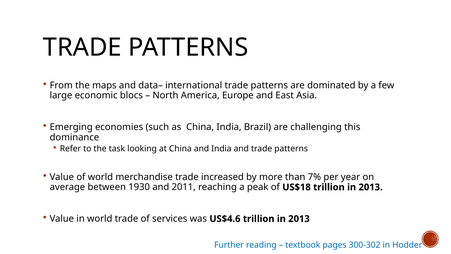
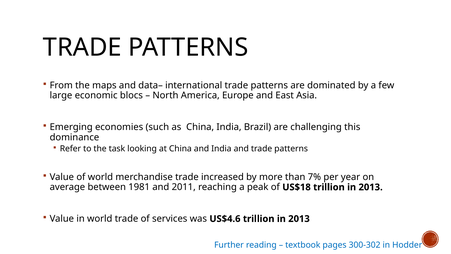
1930: 1930 -> 1981 (139, 187)
